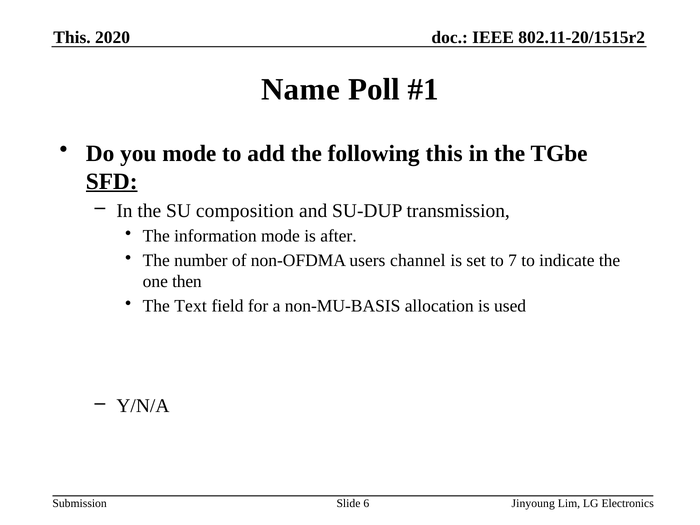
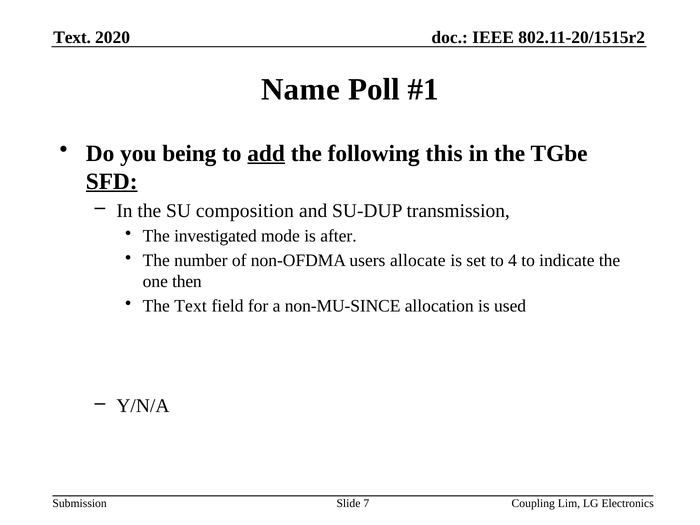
This: This -> Text (72, 37)
you mode: mode -> being (189, 153)
add underline: none -> present (266, 153)
information: information -> investigated (215, 236)
channel: channel -> allocate (418, 261)
7: 7 -> 4 (513, 261)
non-MU-BASIS: non-MU-BASIS -> non-MU-SINCE (343, 306)
6: 6 -> 7 (366, 504)
Jinyoung: Jinyoung -> Coupling (533, 504)
